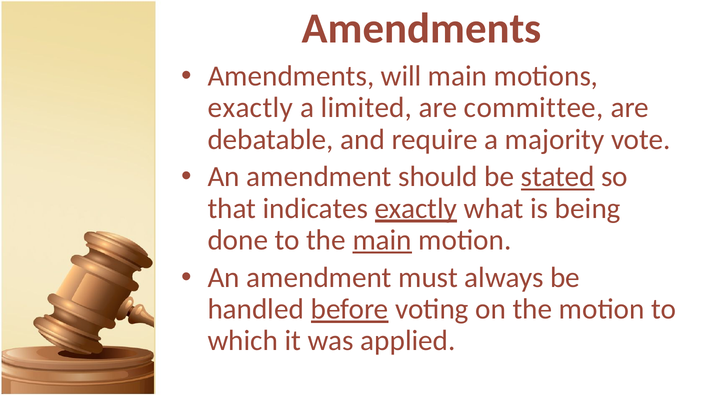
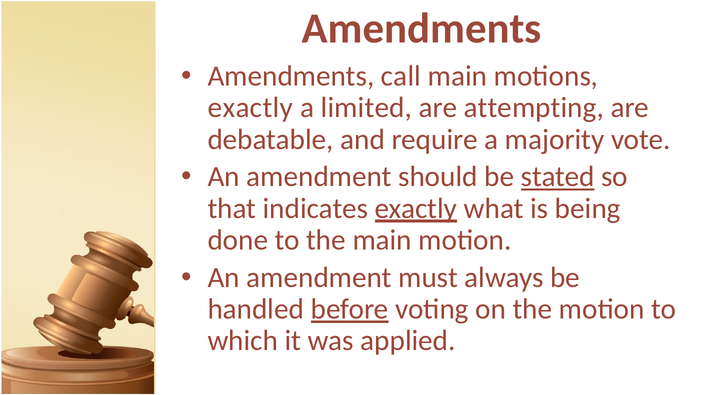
will: will -> call (401, 76)
committee: committee -> attempting (534, 108)
main underline: present -> none (382, 240)
